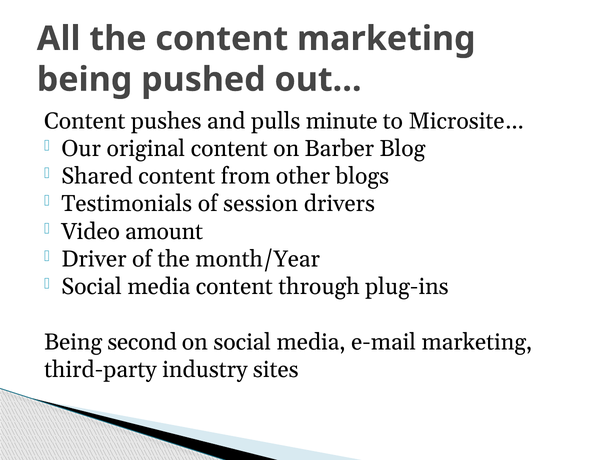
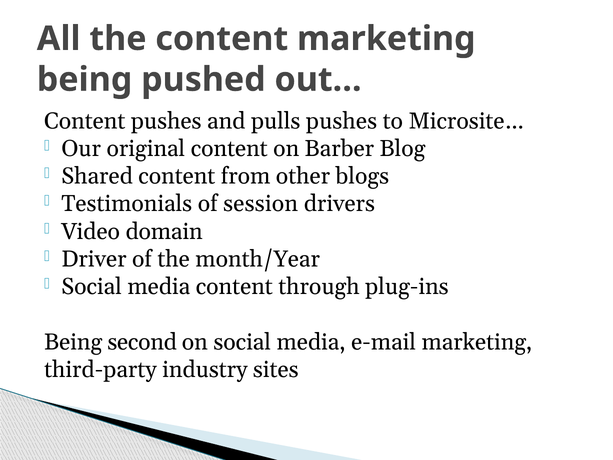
pulls minute: minute -> pushes (342, 121)
amount: amount -> domain (164, 231)
